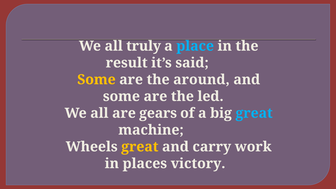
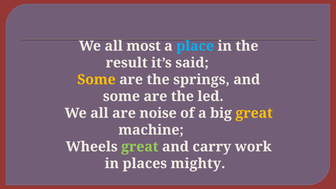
truly: truly -> most (144, 46)
around: around -> springs (201, 80)
gears: gears -> noise (158, 113)
great colour: light blue -> yellow (254, 113)
great colour: yellow -> light green (140, 147)
victory: victory -> mighty (198, 164)
